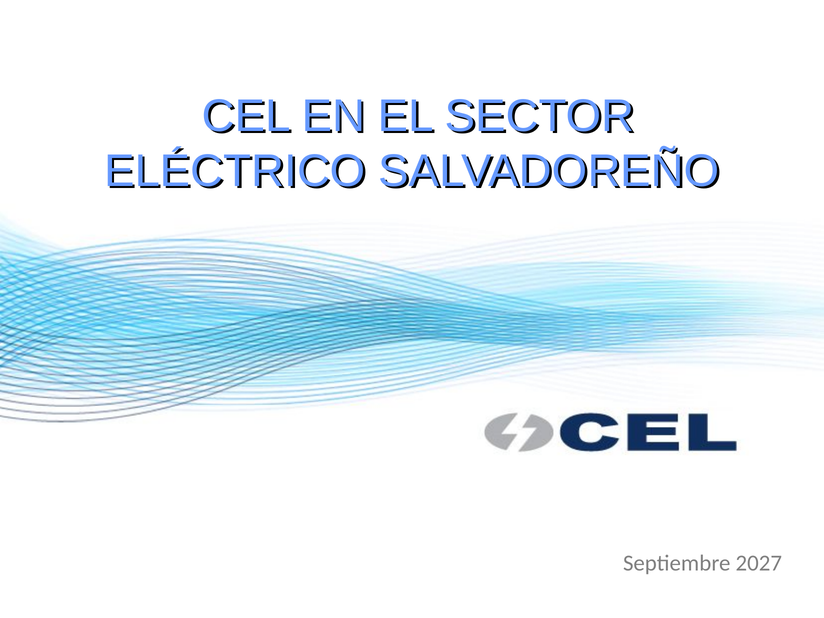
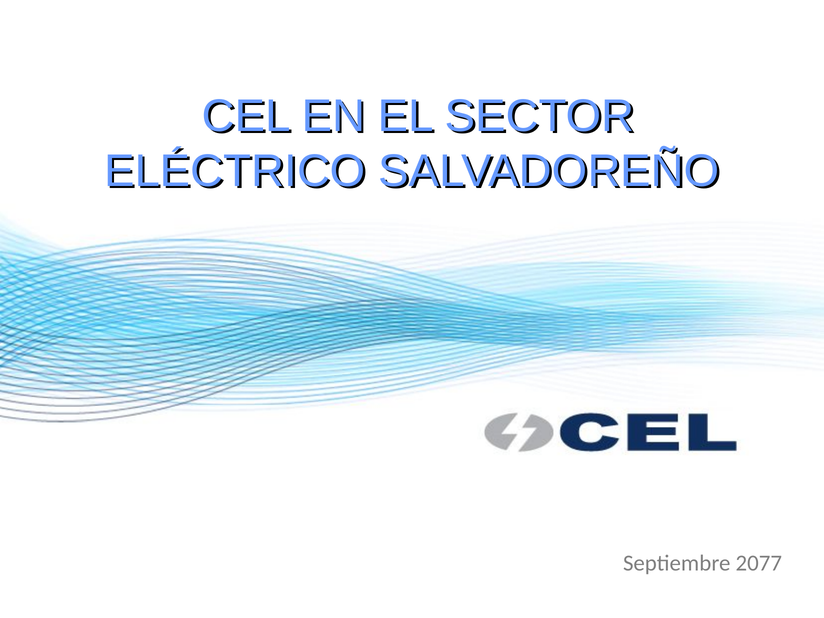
2027: 2027 -> 2077 (759, 563)
